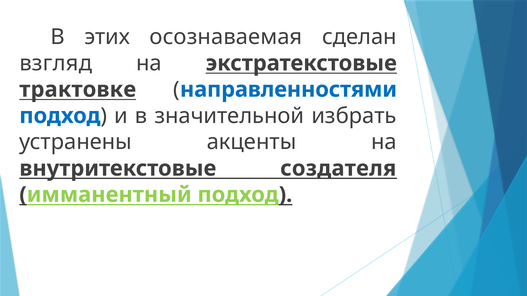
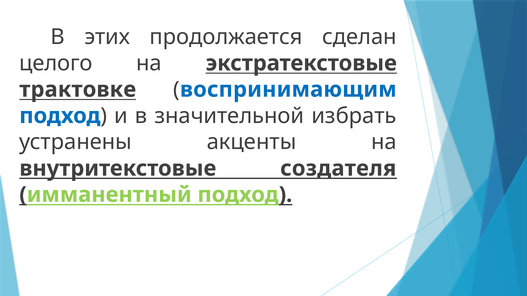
осознаваемая: осознаваемая -> продолжается (226, 37)
взгляд: взгляд -> целого (56, 63)
направленностями: направленностями -> воспринимающим (288, 90)
